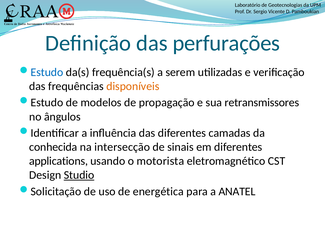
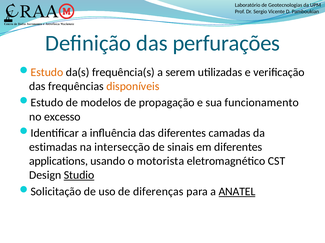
Estudo colour: blue -> orange (47, 72)
retransmissores: retransmissores -> funcionamento (262, 103)
ângulos: ângulos -> excesso (62, 117)
conhecida: conhecida -> estimadas (53, 148)
energética: energética -> diferenças (158, 192)
ANATEL underline: none -> present (237, 192)
